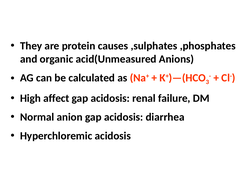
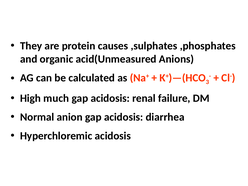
affect: affect -> much (56, 98)
